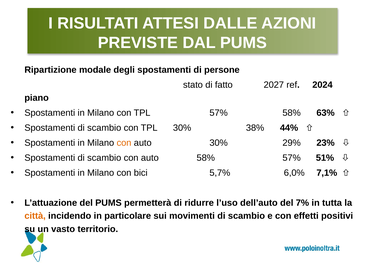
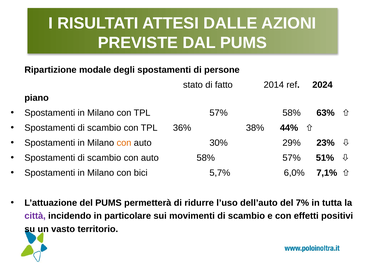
2027: 2027 -> 2014 (274, 85)
TPL 30%: 30% -> 36% (182, 128)
città colour: orange -> purple (35, 216)
